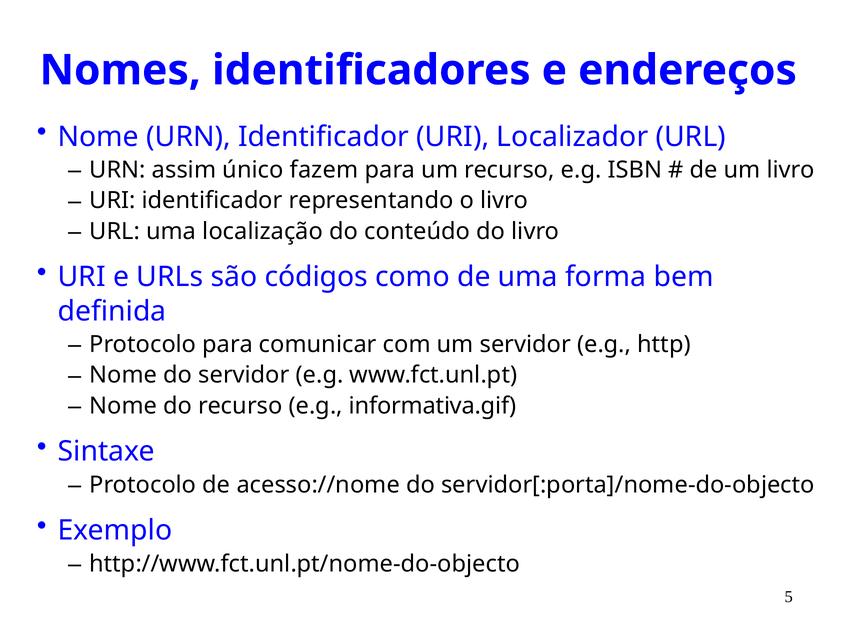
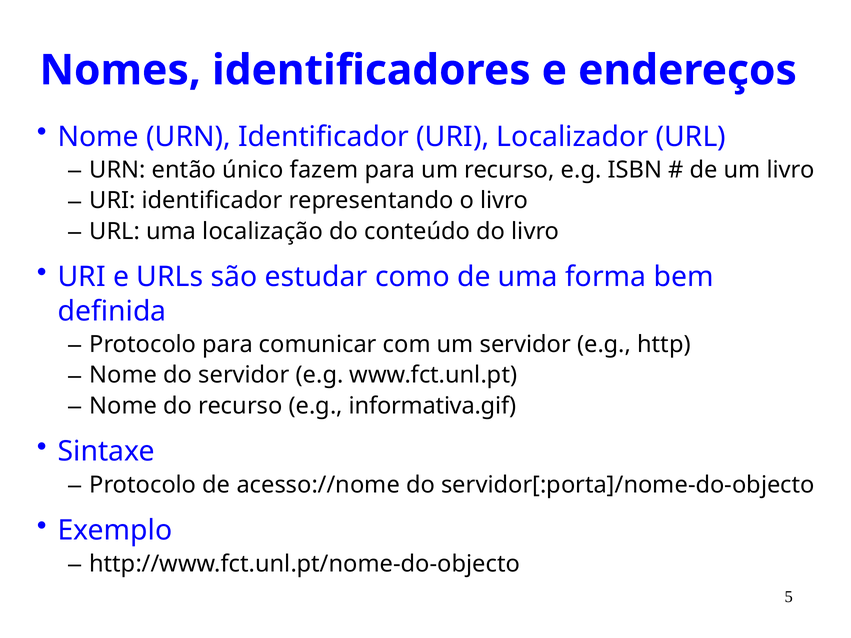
assim: assim -> então (184, 170)
códigos: códigos -> estudar (316, 277)
